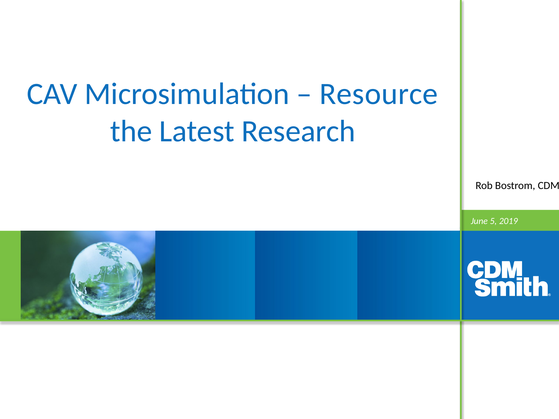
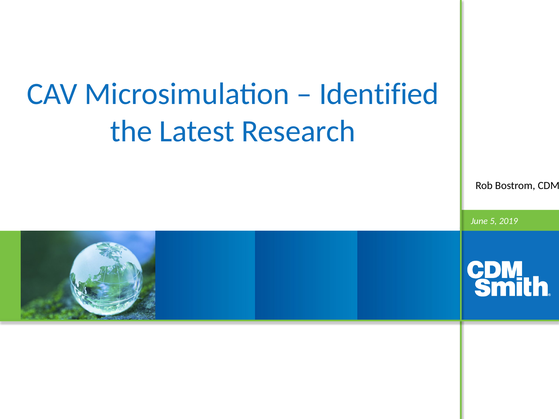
Resource: Resource -> Identified (379, 94)
